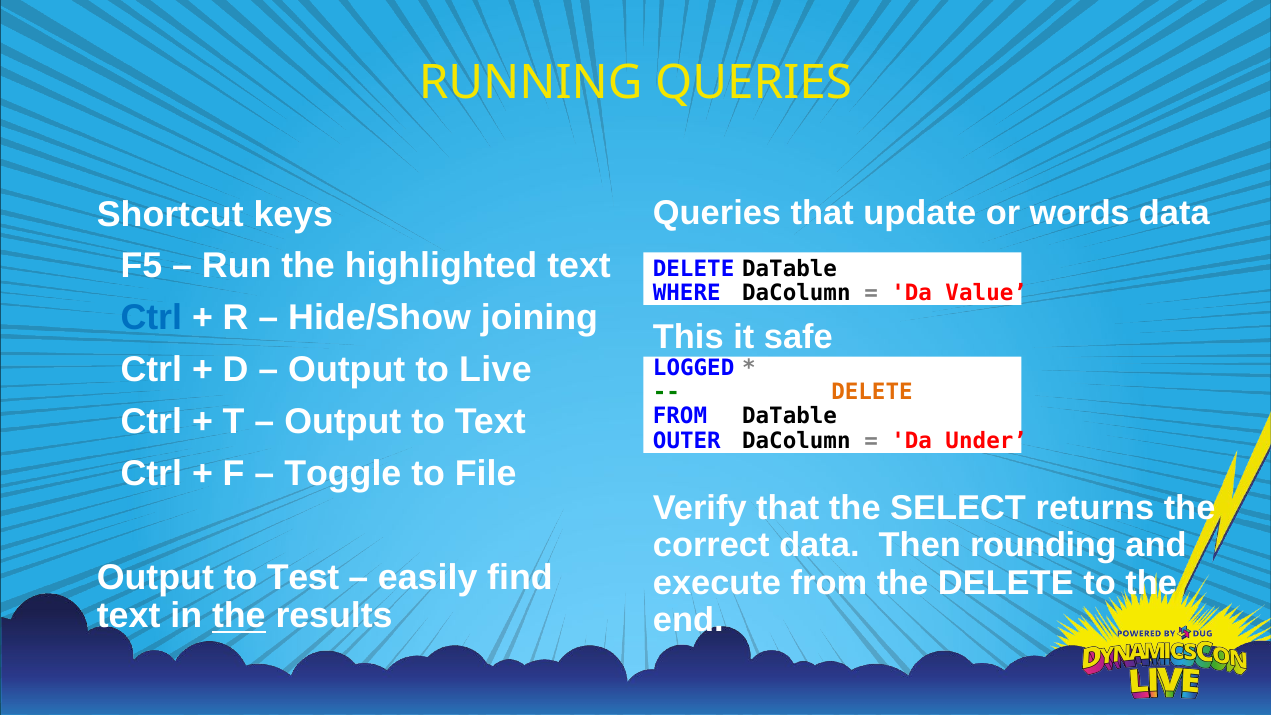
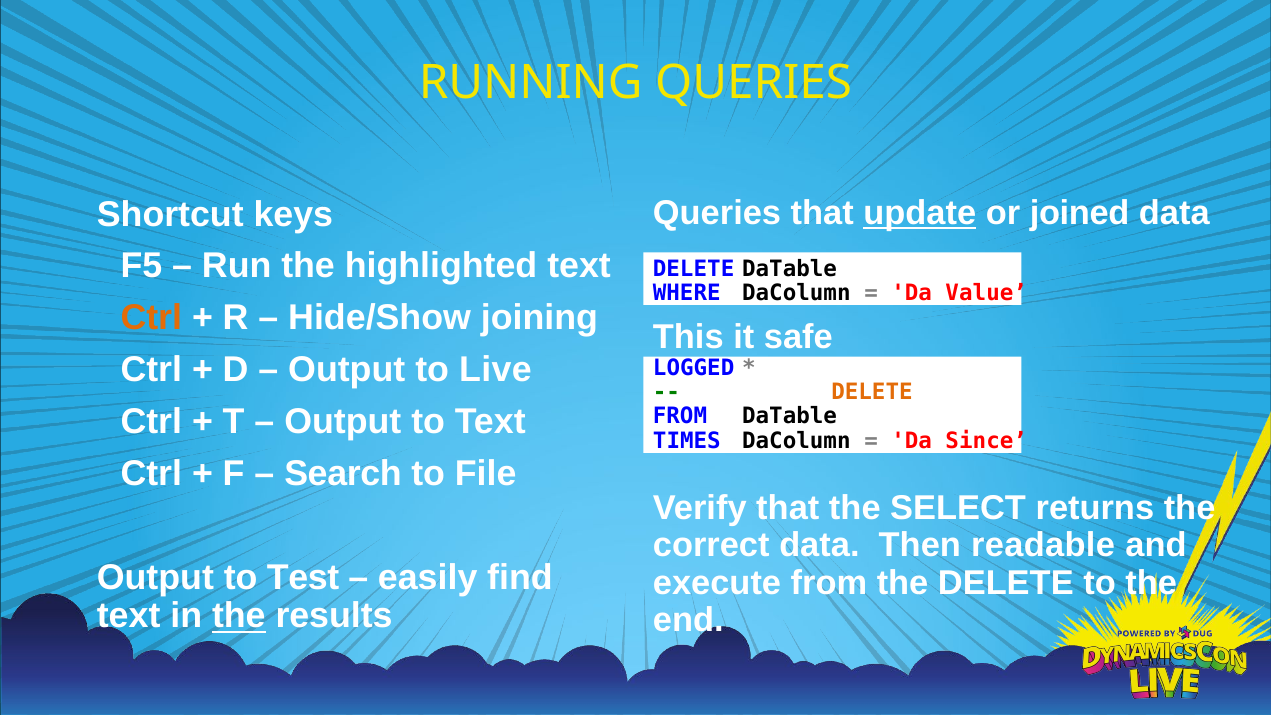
update underline: none -> present (920, 213)
words: words -> joined (1080, 213)
Ctrl colour: blue -> orange (151, 318)
OUTER: OUTER -> TIMES (687, 441)
Under: Under -> Since (986, 441)
Toggle: Toggle -> Search (343, 474)
rounding: rounding -> readable (1043, 546)
